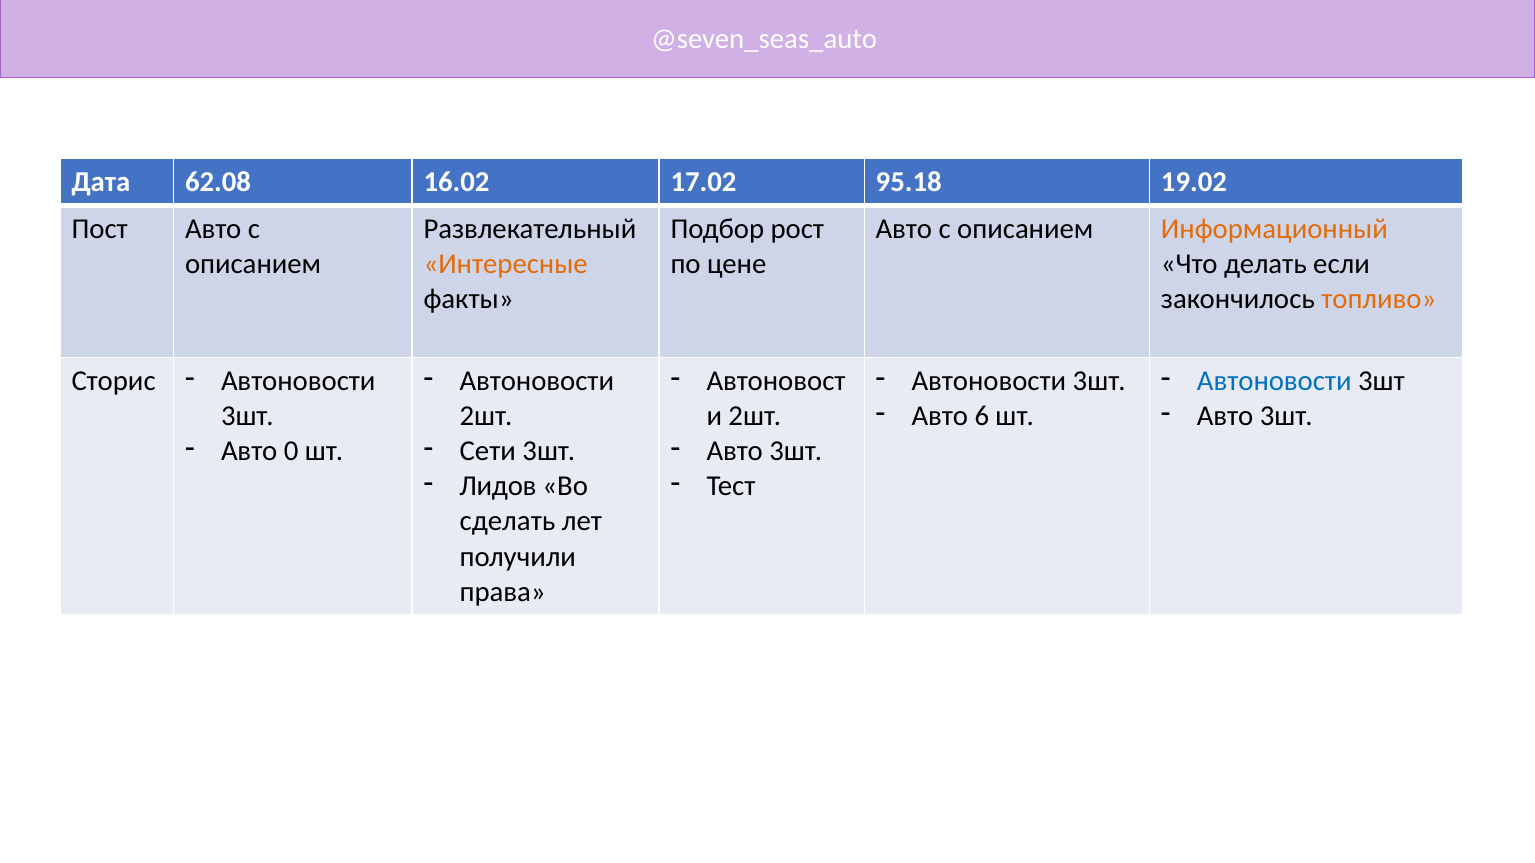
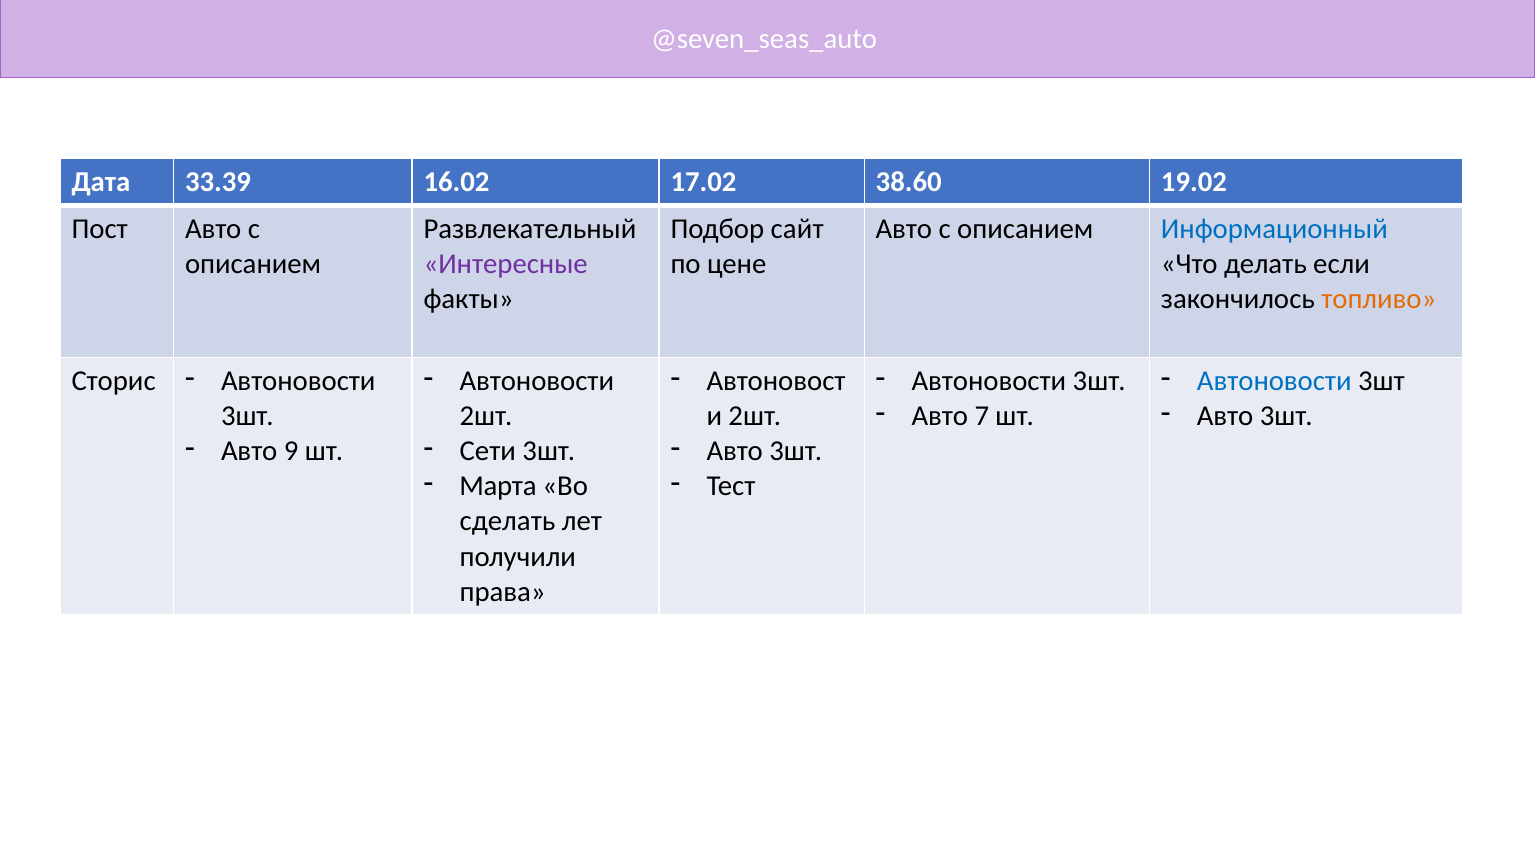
62.08: 62.08 -> 33.39 (218, 182)
95.18: 95.18 -> 38.60 (909, 182)
рост: рост -> сайт (797, 229)
Информационный colour: orange -> blue (1274, 229)
Интересные colour: orange -> purple (506, 264)
6: 6 -> 7 (982, 416)
0: 0 -> 9 (291, 451)
Лидов: Лидов -> Марта (498, 487)
